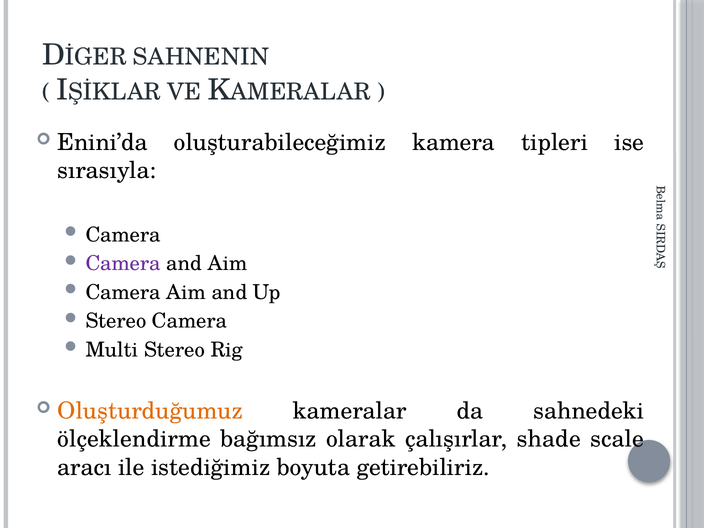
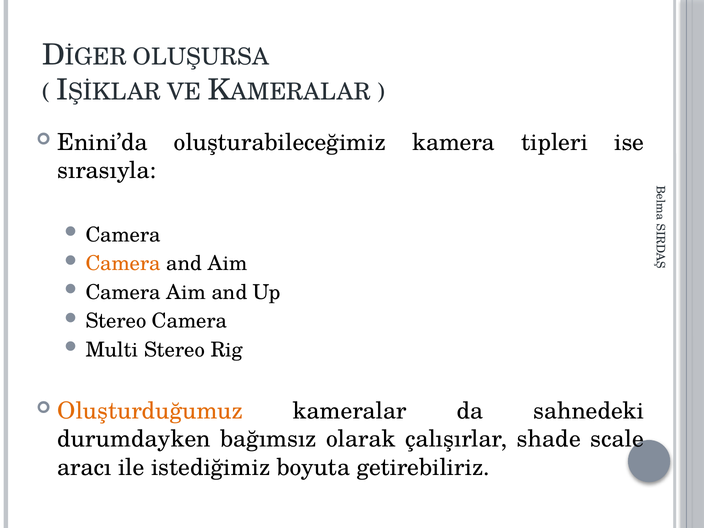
SAHNENIN: SAHNENIN -> OLUŞURSA (201, 57)
Camera colour: purple -> orange (123, 264)
ölçeklendirme: ölçeklendirme -> durumdayken (134, 439)
